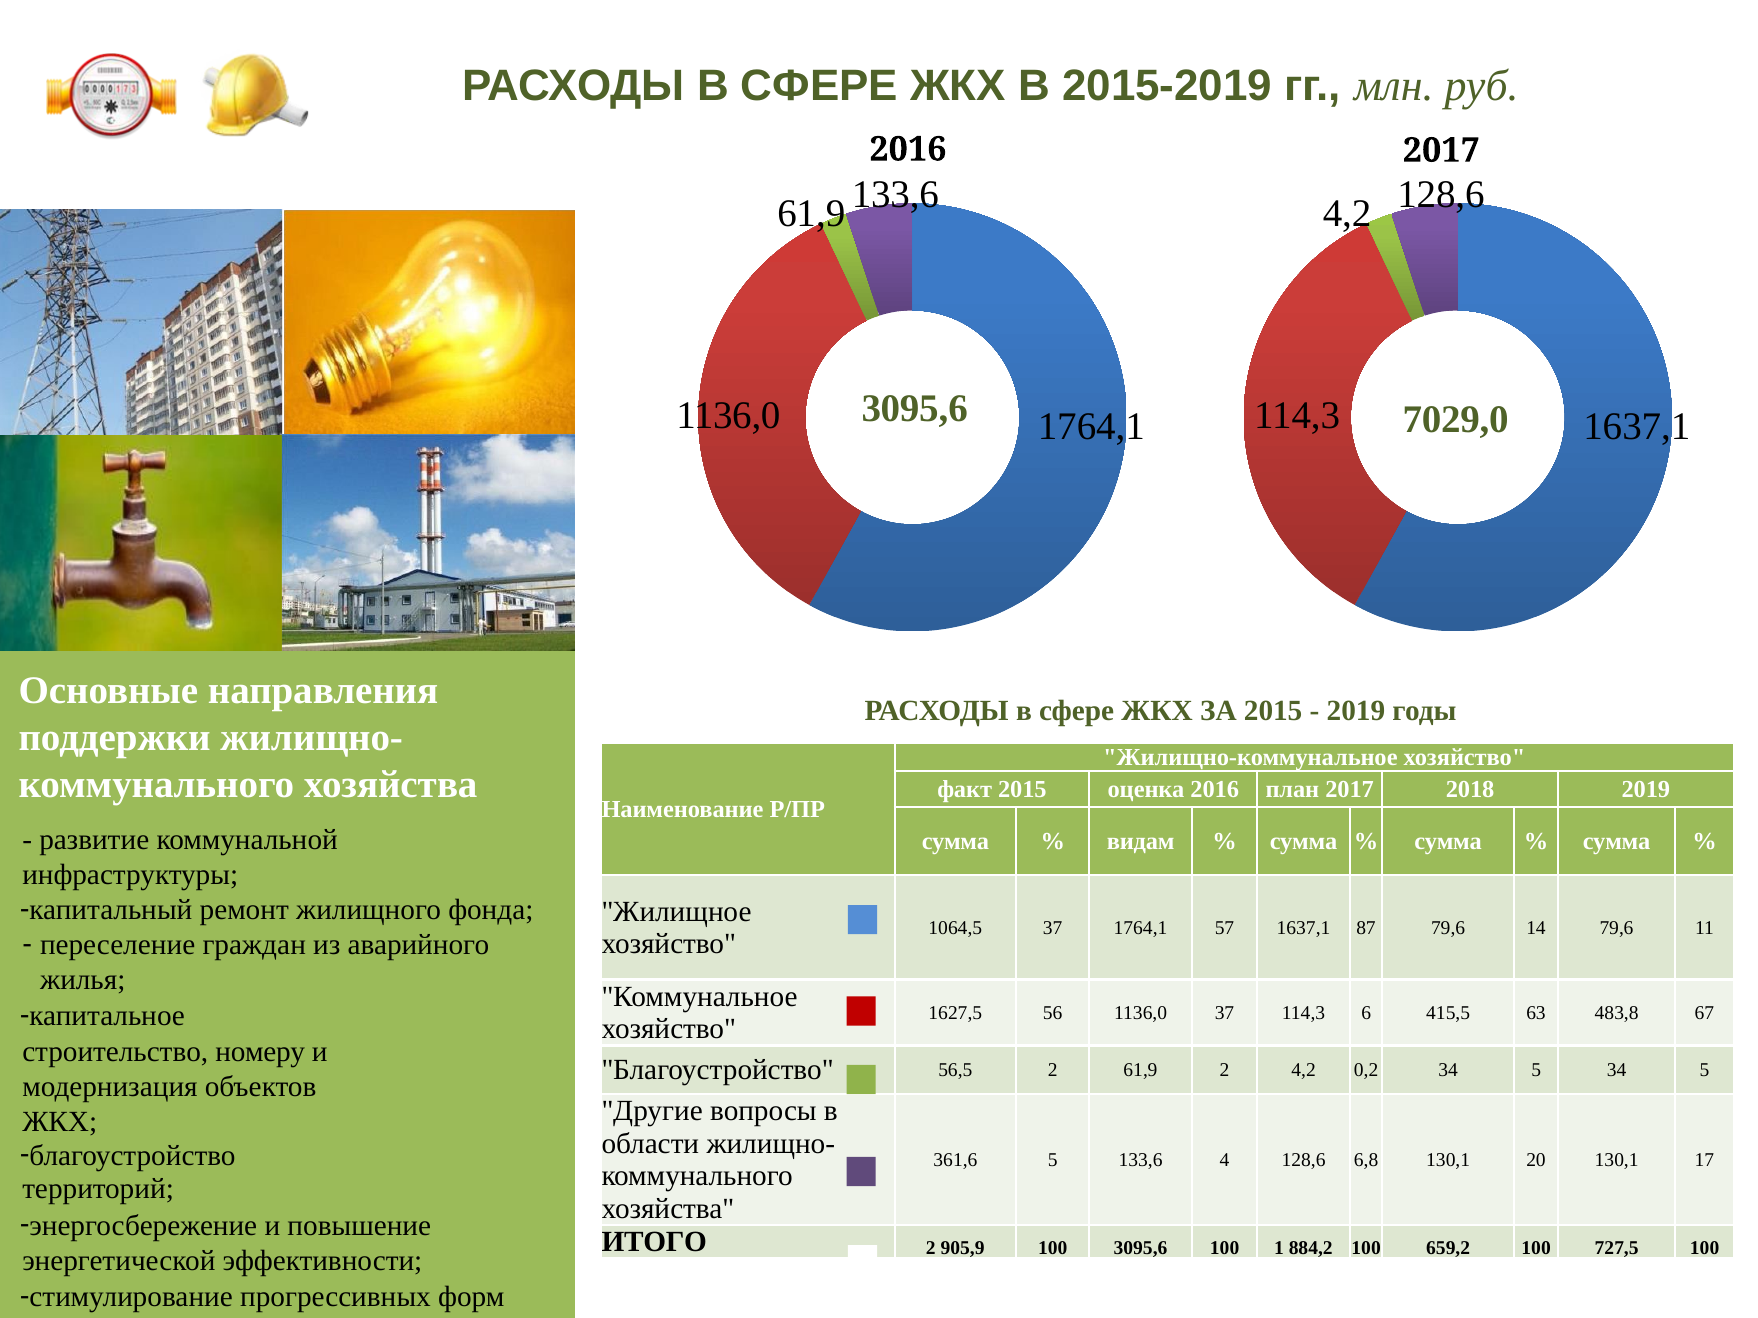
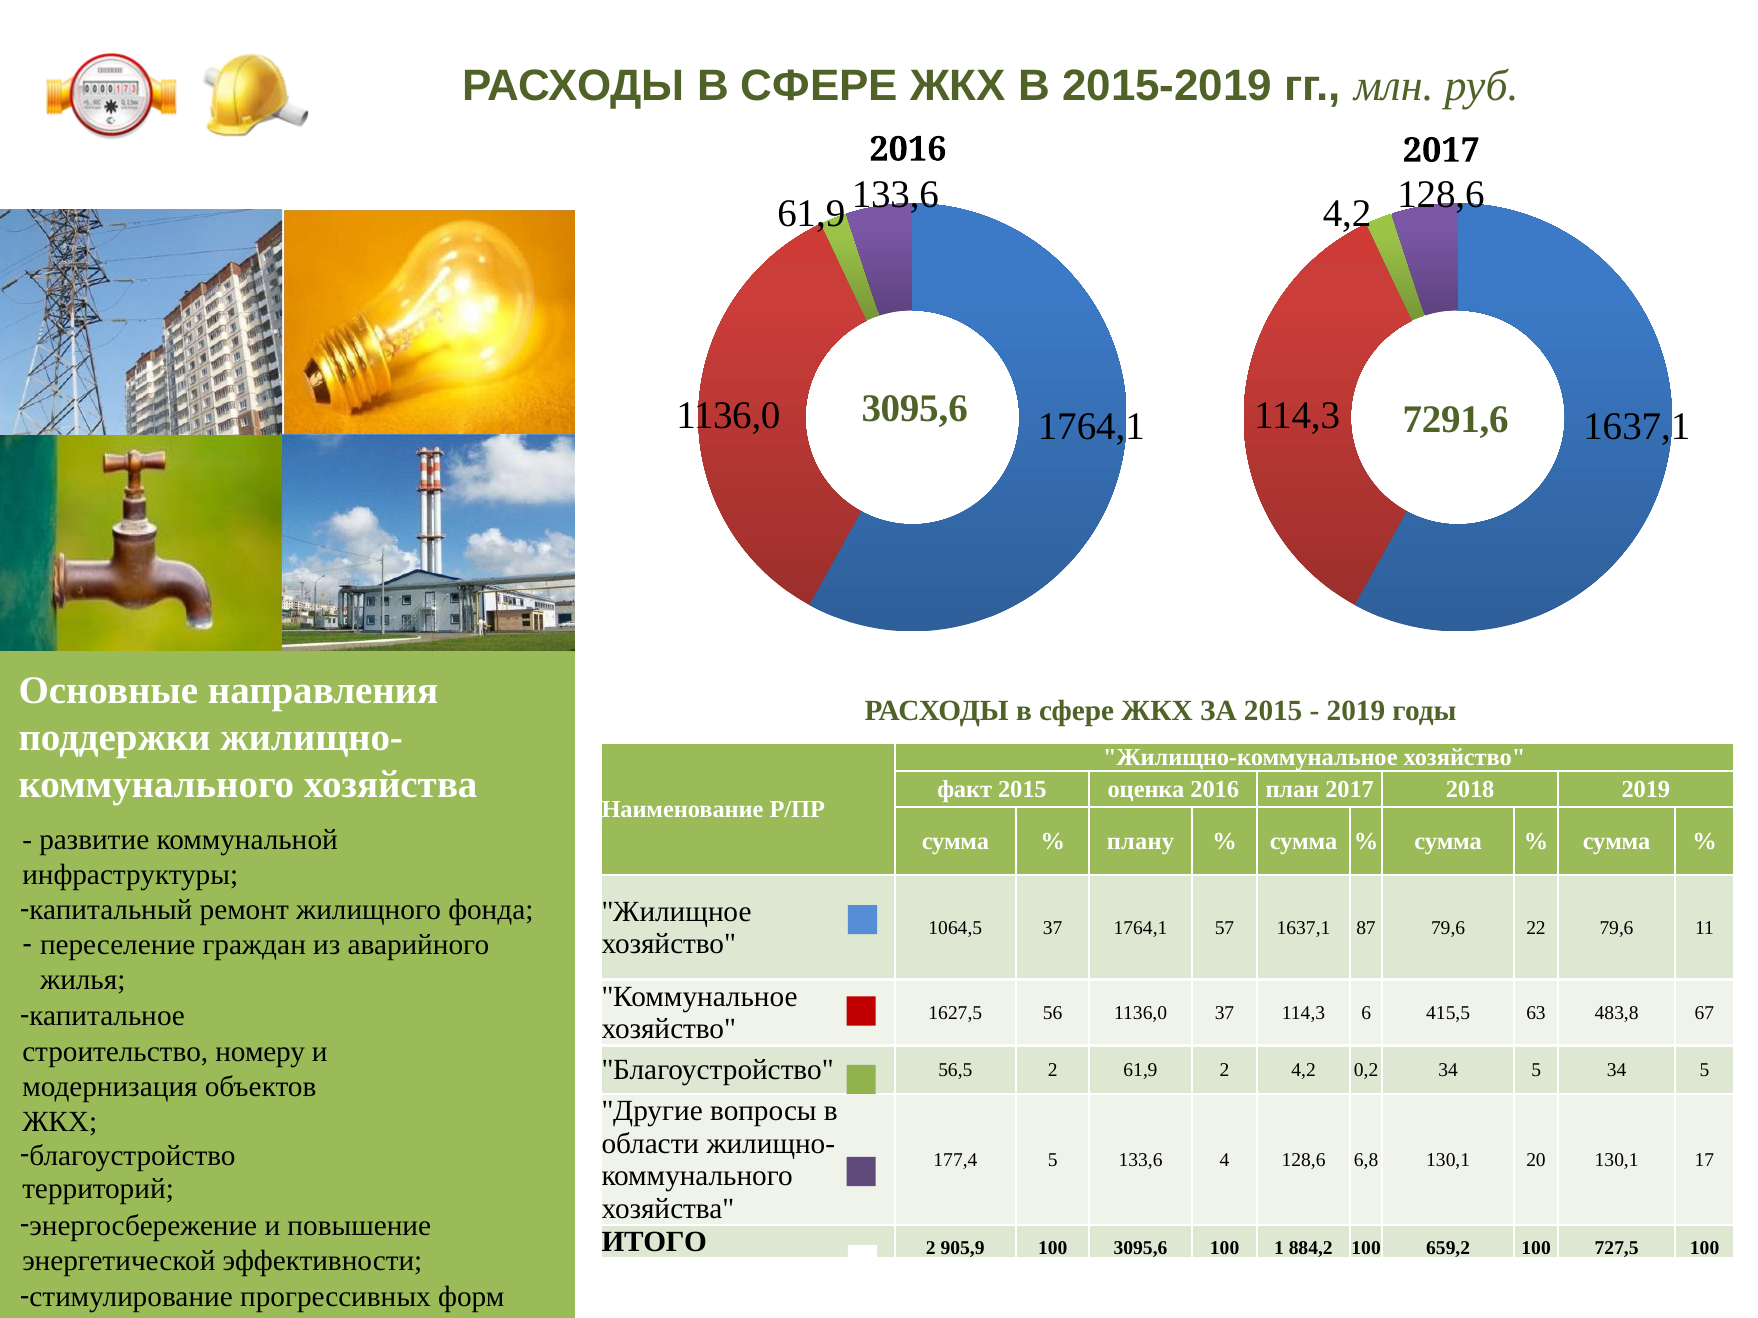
7029,0: 7029,0 -> 7291,6 (1456, 420)
видам: видам -> плану (1140, 842)
14: 14 -> 22 (1536, 928)
361,6: 361,6 -> 177,4 (955, 1160)
